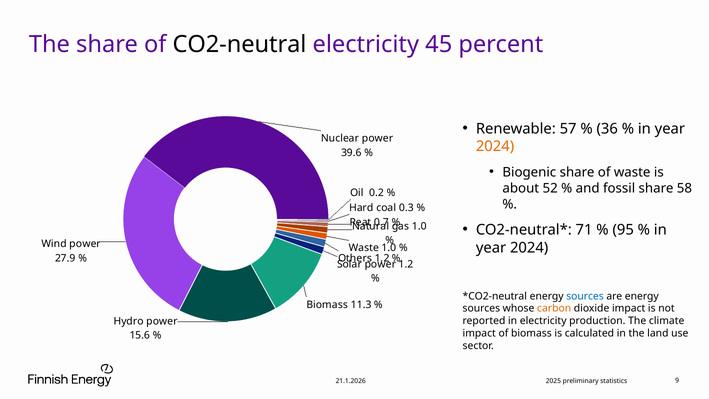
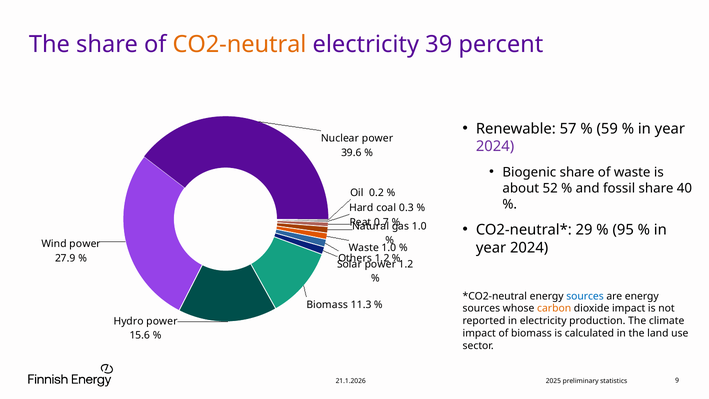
CO2-neutral colour: black -> orange (240, 45)
45: 45 -> 39 (439, 45)
36: 36 -> 59 (607, 129)
2024 colour: orange -> purple (495, 147)
58: 58 -> 40 (684, 188)
71: 71 -> 29 (584, 230)
